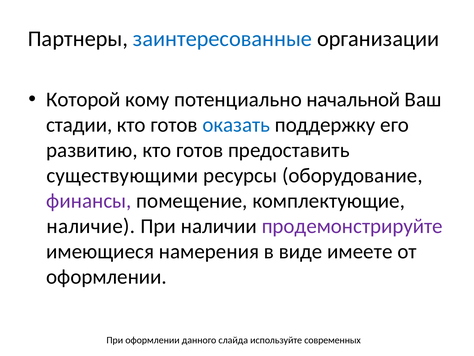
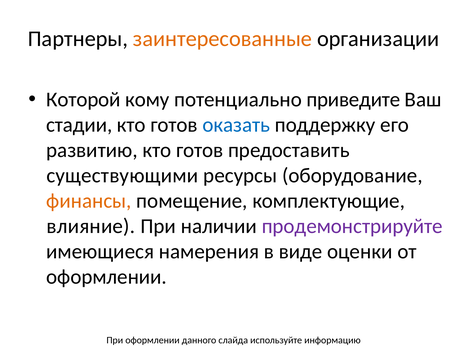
заинтересованные colour: blue -> orange (223, 39)
начальной: начальной -> приведите (353, 99)
финансы colour: purple -> orange (89, 201)
наличие: наличие -> влияние (91, 226)
имеете: имеете -> оценки (360, 251)
современных: современных -> информацию (332, 340)
